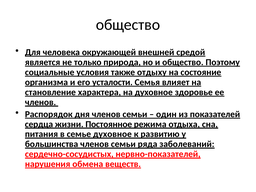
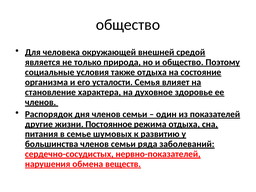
также отдыху: отдыху -> отдыха (152, 72)
сердца: сердца -> другие (39, 124)
семье духовное: духовное -> шумовых (112, 134)
